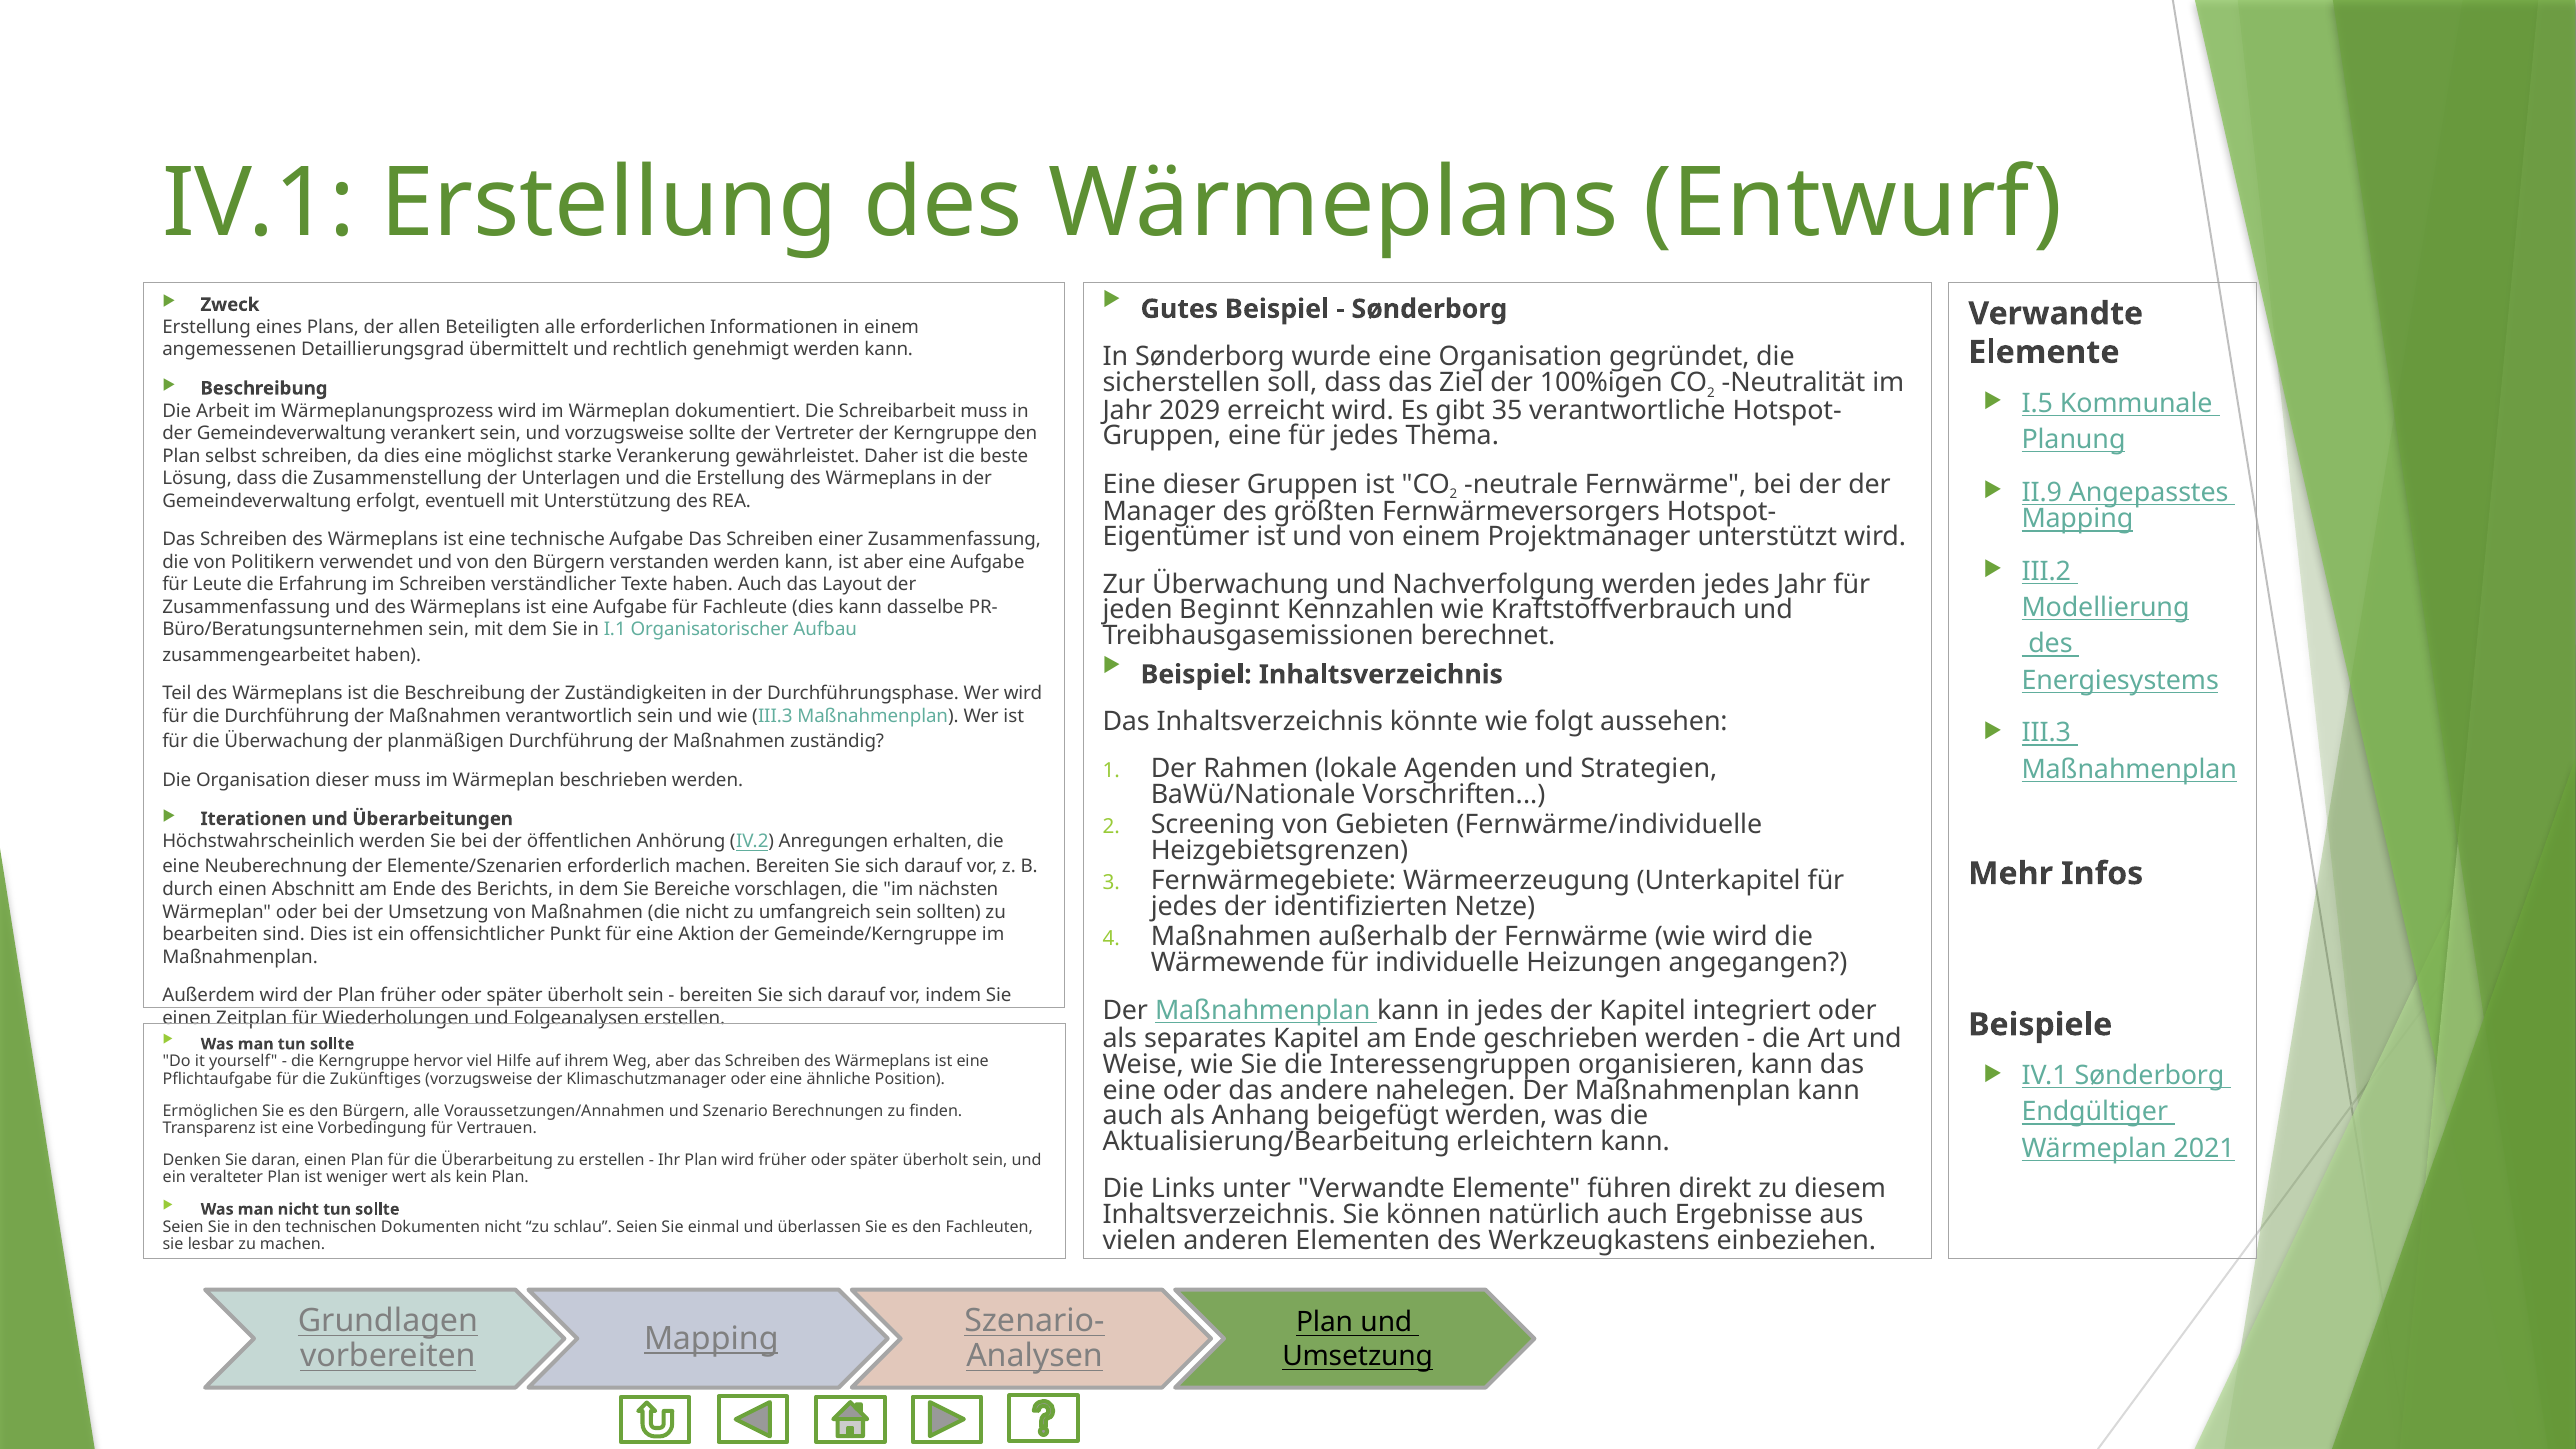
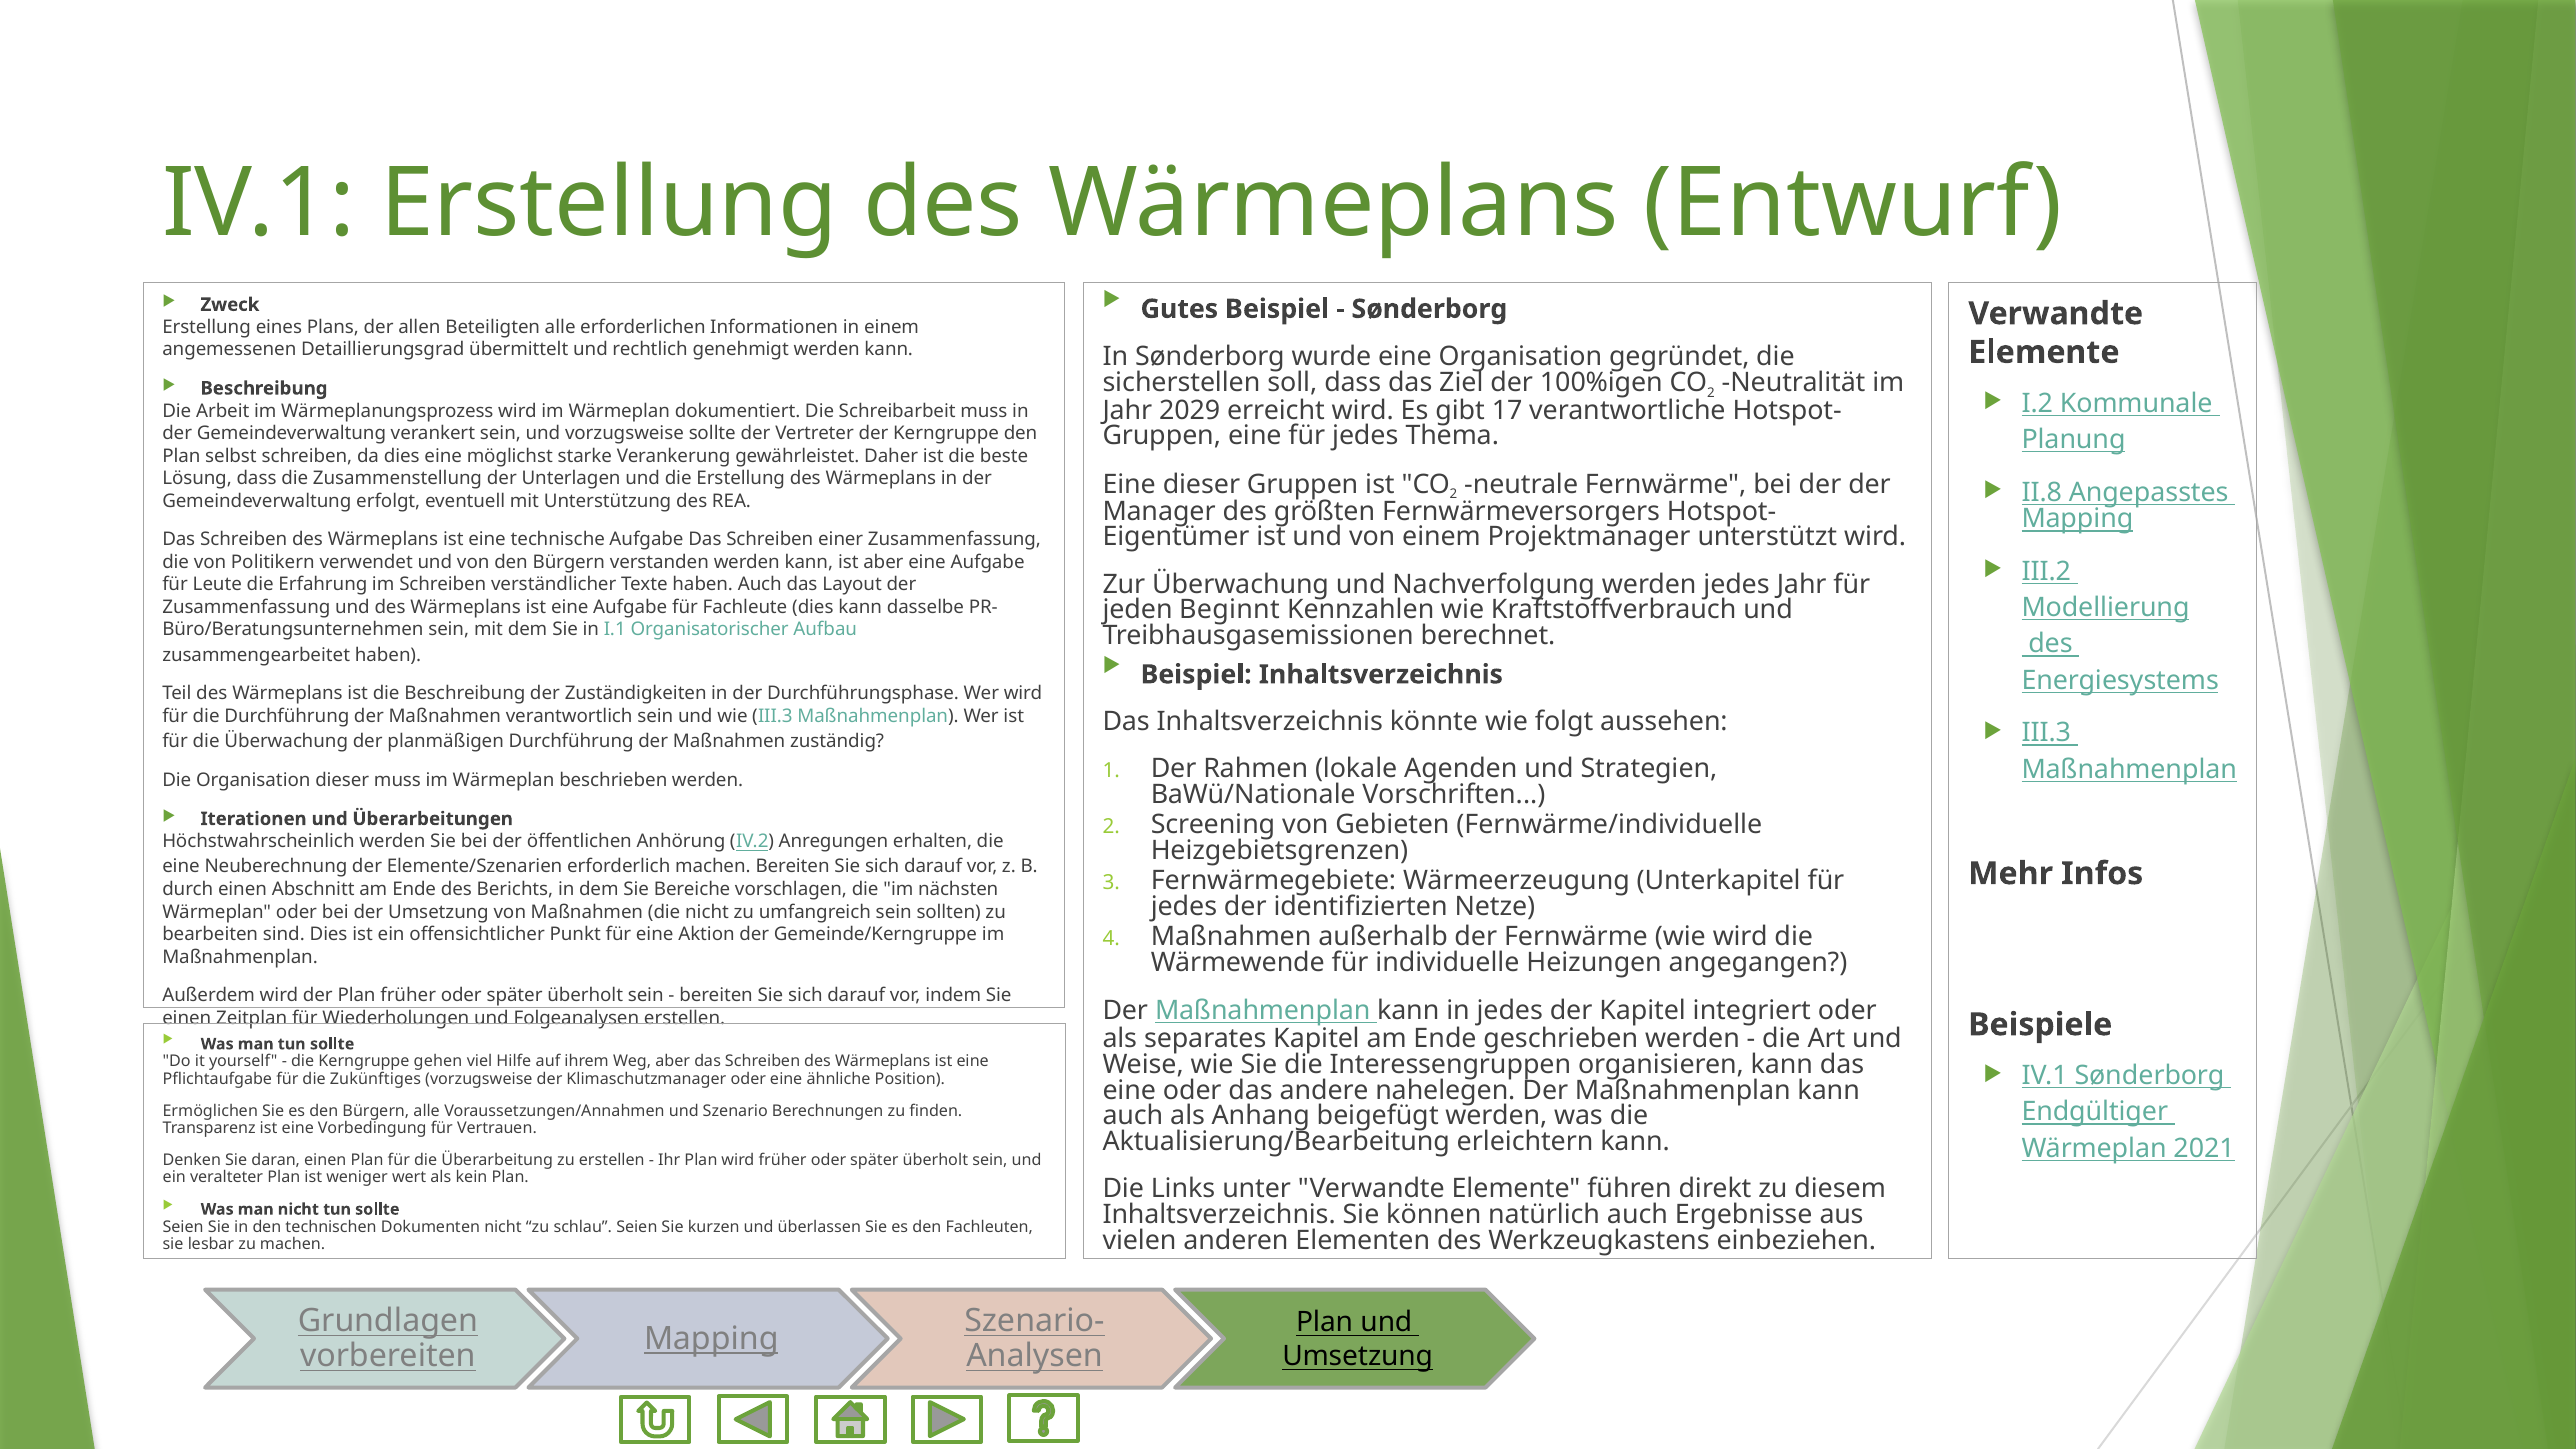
I.5: I.5 -> I.2 (2037, 403)
35: 35 -> 17 (1507, 410)
II.9: II.9 -> II.8 (2042, 492)
hervor: hervor -> gehen (438, 1061)
einmal: einmal -> kurzen (714, 1227)
